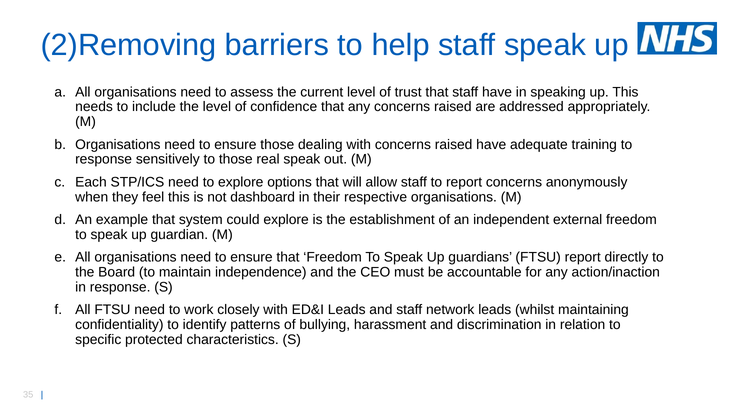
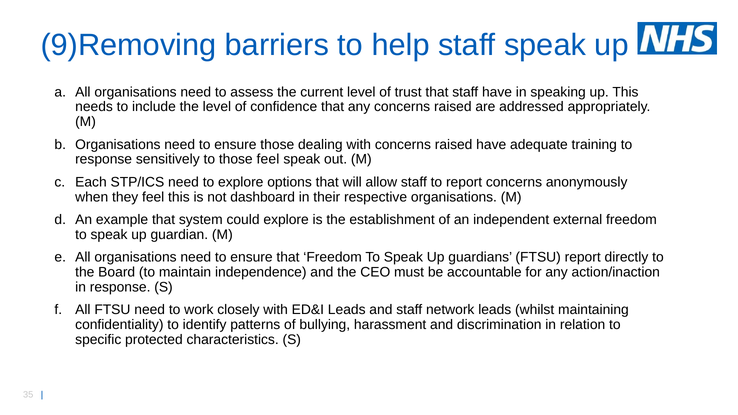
2)Removing: 2)Removing -> 9)Removing (129, 45)
those real: real -> feel (268, 159)
